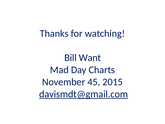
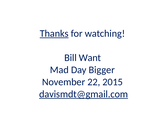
Thanks underline: none -> present (54, 33)
Charts: Charts -> Bigger (102, 70)
45: 45 -> 22 (94, 82)
